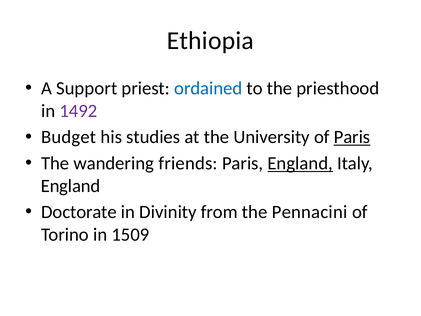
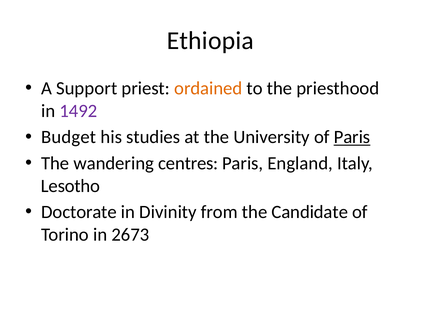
ordained colour: blue -> orange (208, 88)
friends: friends -> centres (188, 163)
England underline: present -> none (300, 163)
England: England -> Lesotho (71, 186)
Pennacini: Pennacini -> Candidate (310, 212)
1509: 1509 -> 2673 (130, 234)
